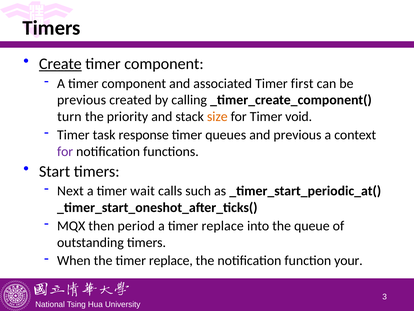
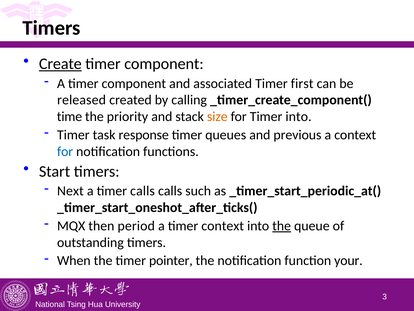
previous: previous -> released (82, 100)
turn: turn -> time (70, 116)
Timer void: void -> into (299, 116)
for colour: purple -> blue (65, 151)
timer wait: wait -> calls (143, 191)
a timer replace: replace -> context (223, 225)
the underline: none -> present (282, 225)
the timer replace: replace -> pointer (171, 260)
